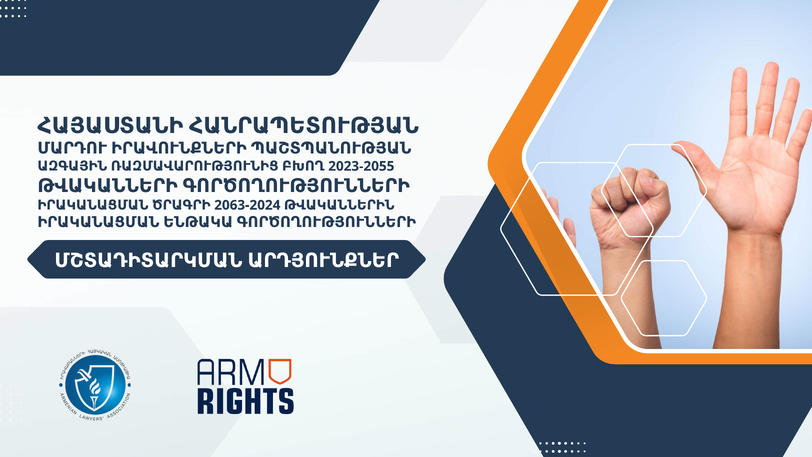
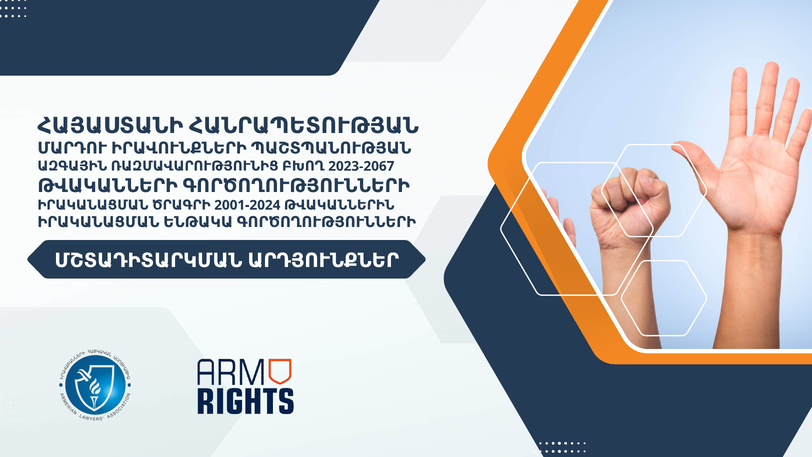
2023-2055: 2023-2055 -> 2023-2067 (361, 166)
2063-2024: 2063-2024 -> 2001-2024 (247, 205)
